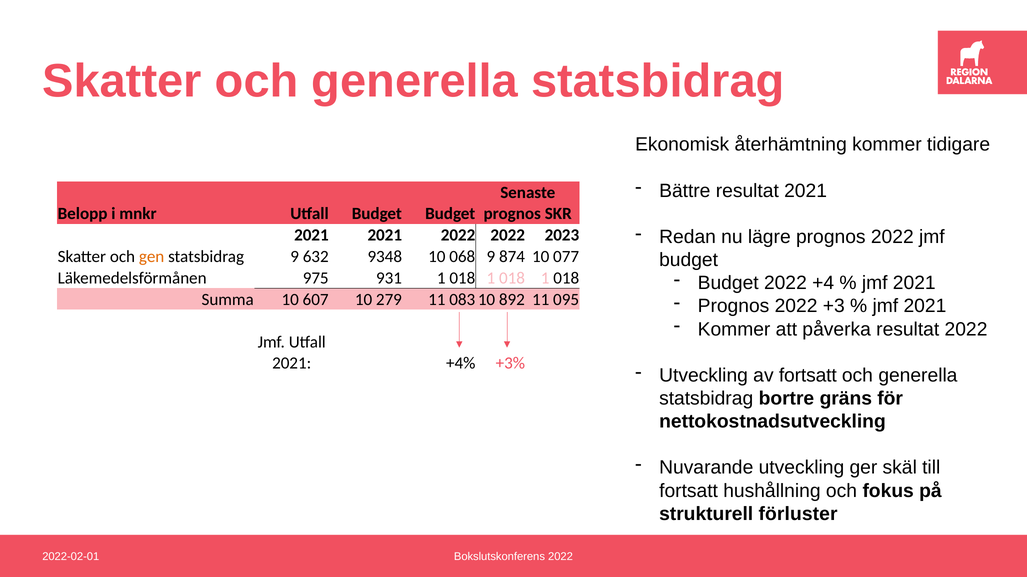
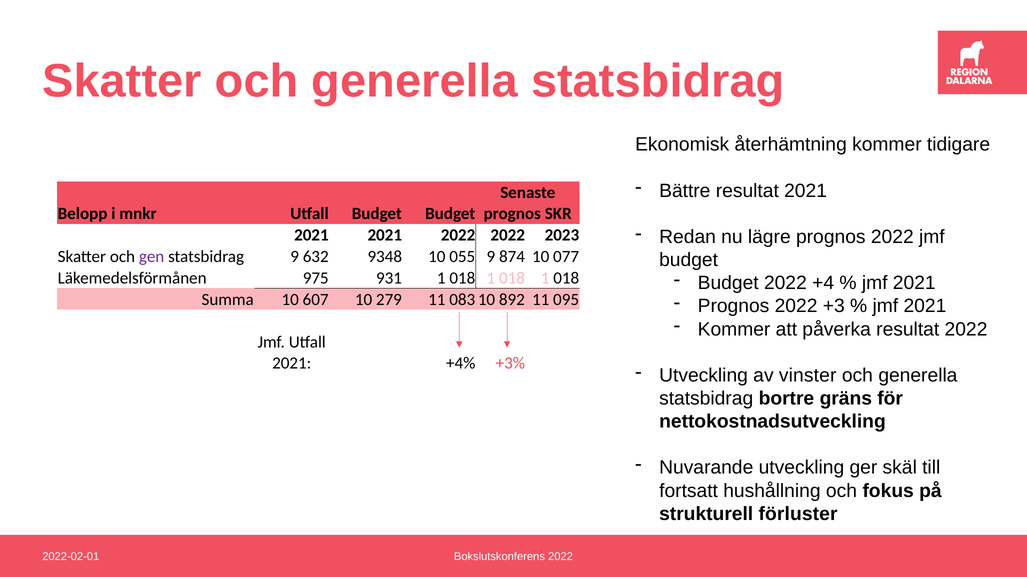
gen colour: orange -> purple (152, 257)
068: 068 -> 055 (462, 257)
av fortsatt: fortsatt -> vinster (808, 376)
